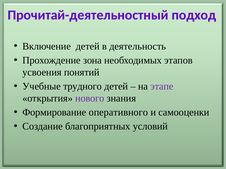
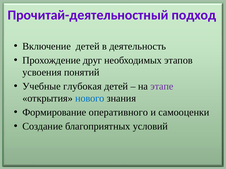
зона: зона -> друг (92, 60)
трудного: трудного -> глубокая (82, 87)
нового colour: purple -> blue (90, 99)
